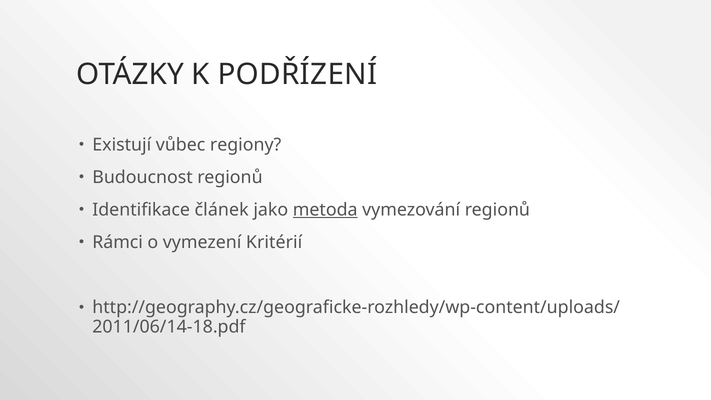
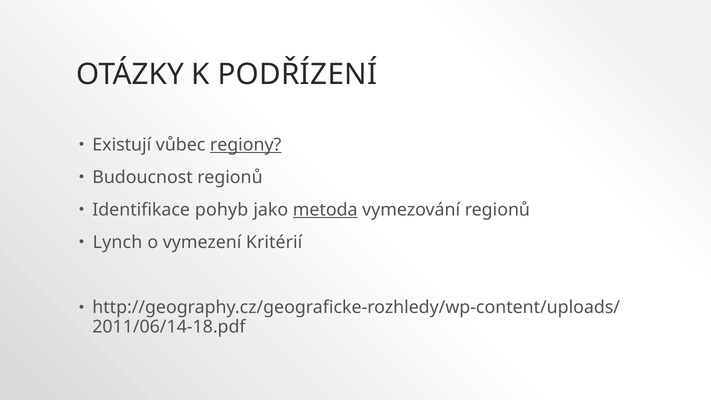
regiony underline: none -> present (246, 145)
článek: článek -> pohyb (222, 210)
Rámci: Rámci -> Lynch (118, 243)
